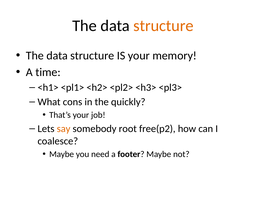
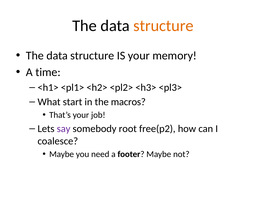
cons: cons -> start (73, 102)
quickly: quickly -> macros (128, 102)
say colour: orange -> purple (64, 129)
